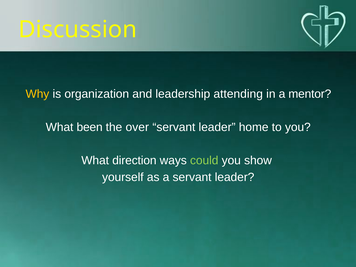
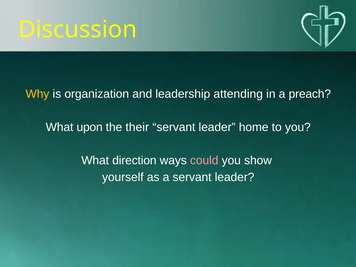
mentor: mentor -> preach (310, 94)
been: been -> upon (90, 127)
over: over -> their (137, 127)
could colour: light green -> pink (204, 160)
